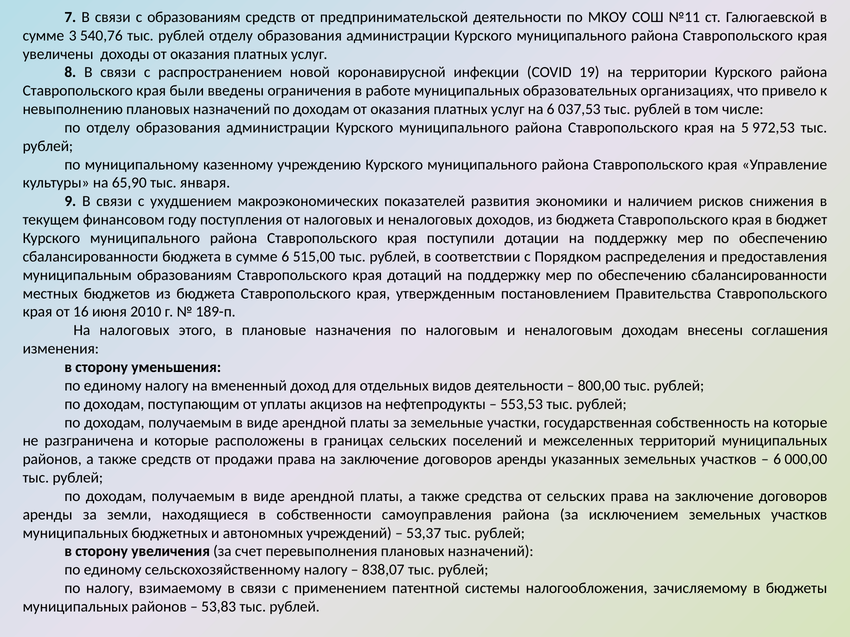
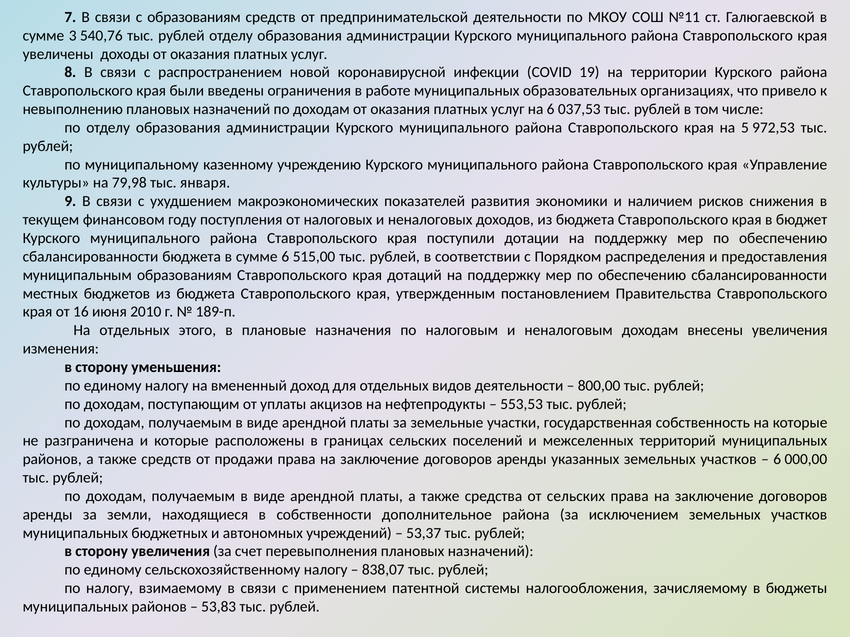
65,90: 65,90 -> 79,98 (129, 183)
На налоговых: налоговых -> отдельных (134, 331)
внесены соглашения: соглашения -> увеличения (790, 331)
самоуправления: самоуправления -> дополнительное (437, 515)
